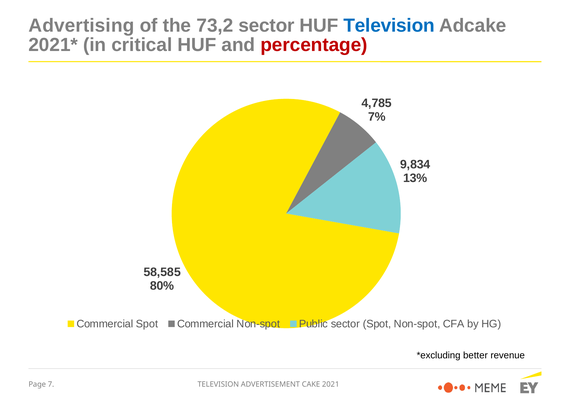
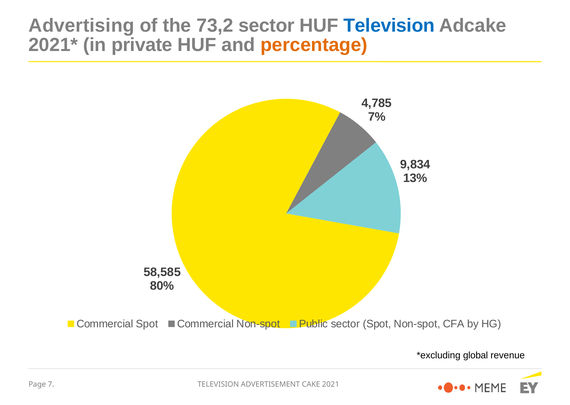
critical: critical -> private (142, 45)
percentage colour: red -> orange (314, 45)
better: better -> global (476, 355)
